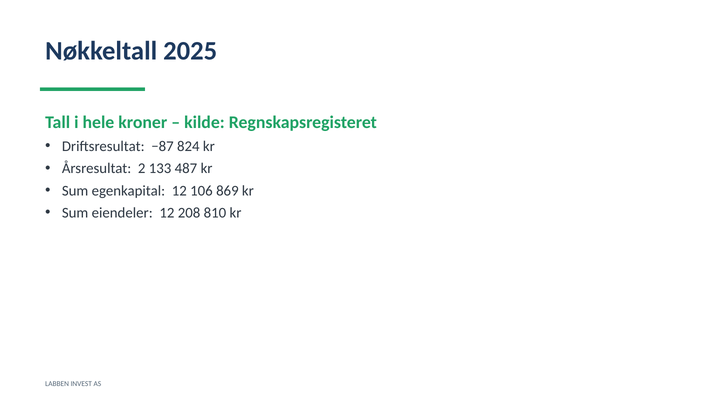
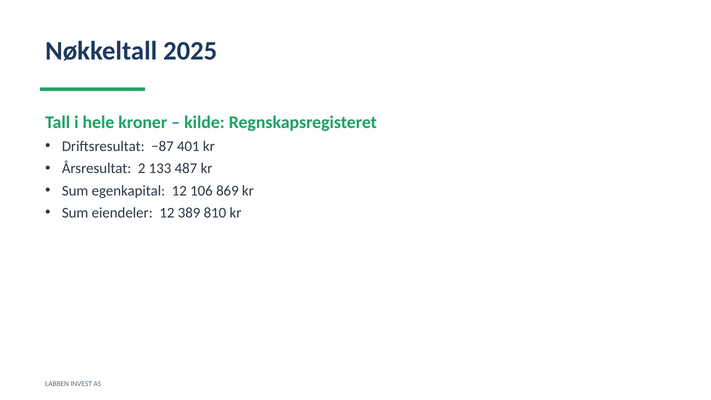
824: 824 -> 401 (188, 146)
208: 208 -> 389 (189, 213)
